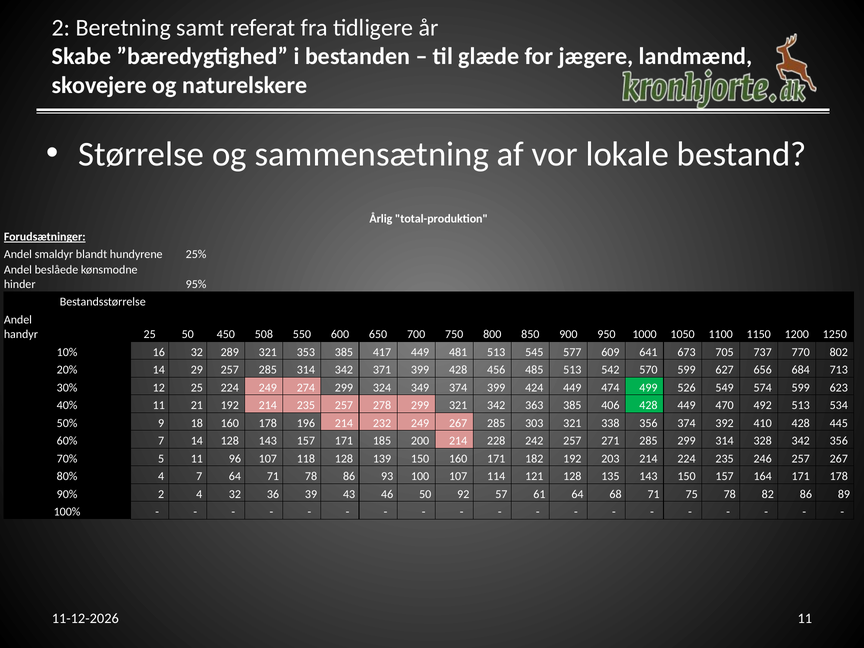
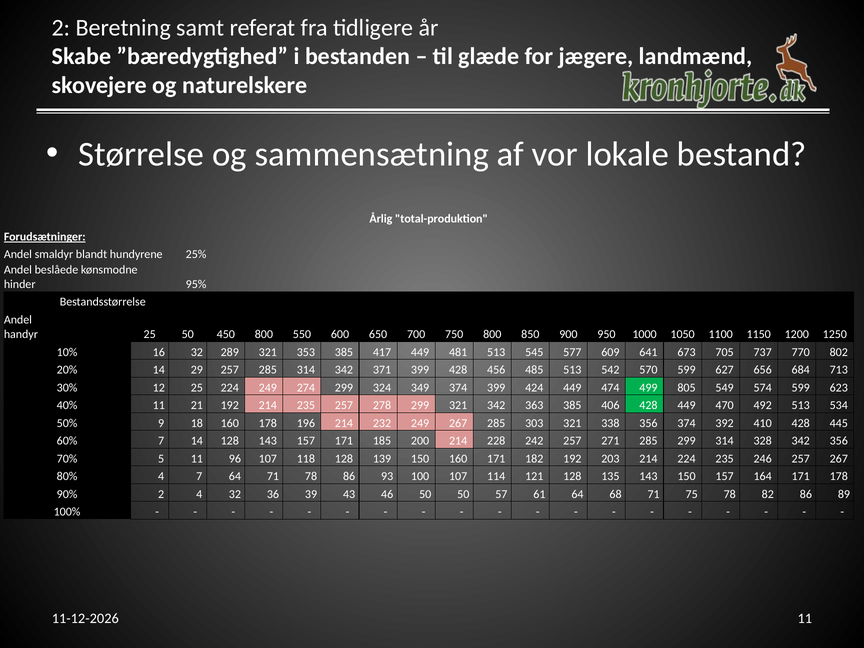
450 508: 508 -> 800 (264, 334)
526: 526 -> 805 (687, 388)
50 92: 92 -> 50 (463, 494)
